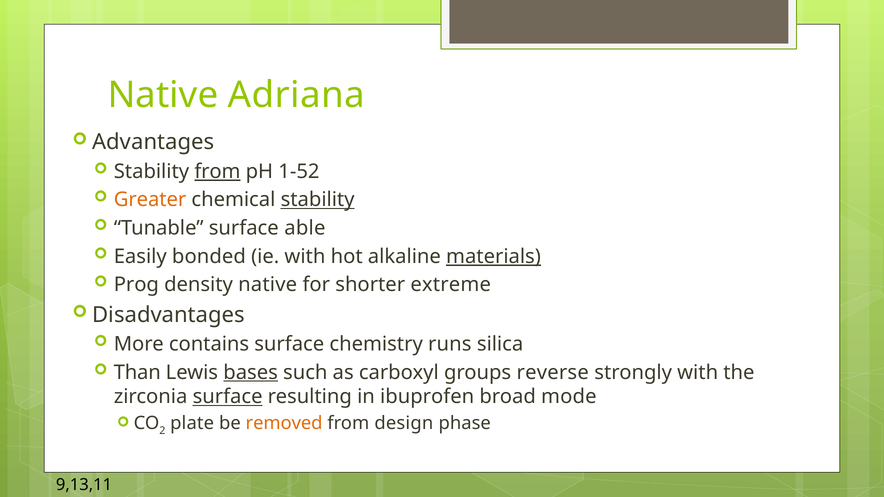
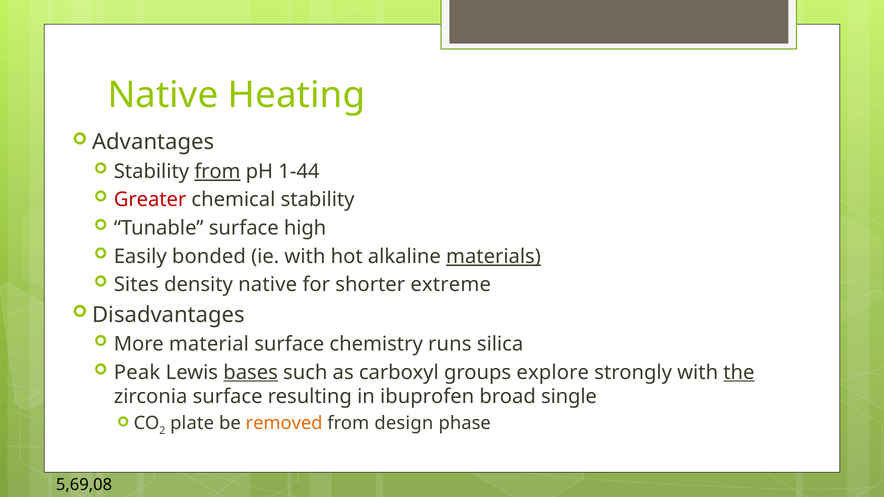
Adriana: Adriana -> Heating (297, 95)
1-52: 1-52 -> 1-44 (299, 172)
Greater colour: orange -> red (150, 200)
stability underline: present -> none (318, 200)
able: able -> high (305, 228)
Prog: Prog -> Sites (136, 285)
contains: contains -> material (209, 344)
Than: Than -> Peak (137, 373)
reverse: reverse -> explore (553, 373)
the underline: none -> present (739, 373)
surface underline: present -> none (228, 397)
mode: mode -> single (569, 397)
9,13,11: 9,13,11 -> 5,69,08 (84, 485)
